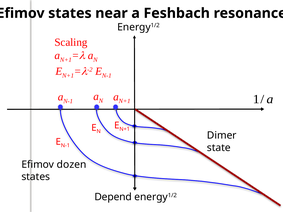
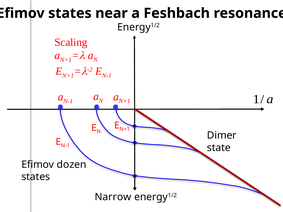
Depend: Depend -> Narrow (113, 197)
